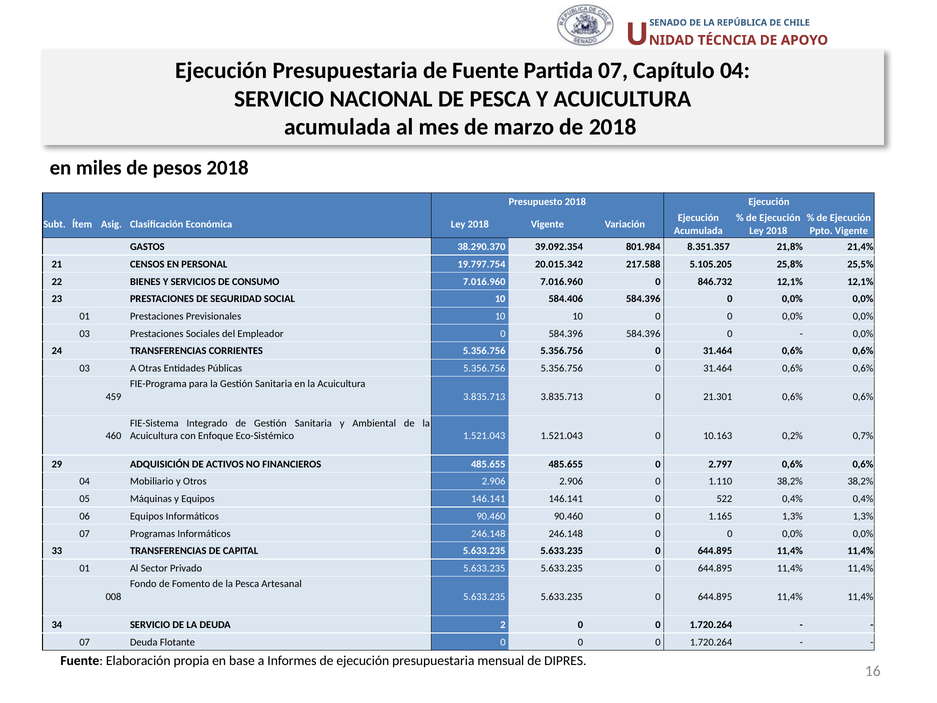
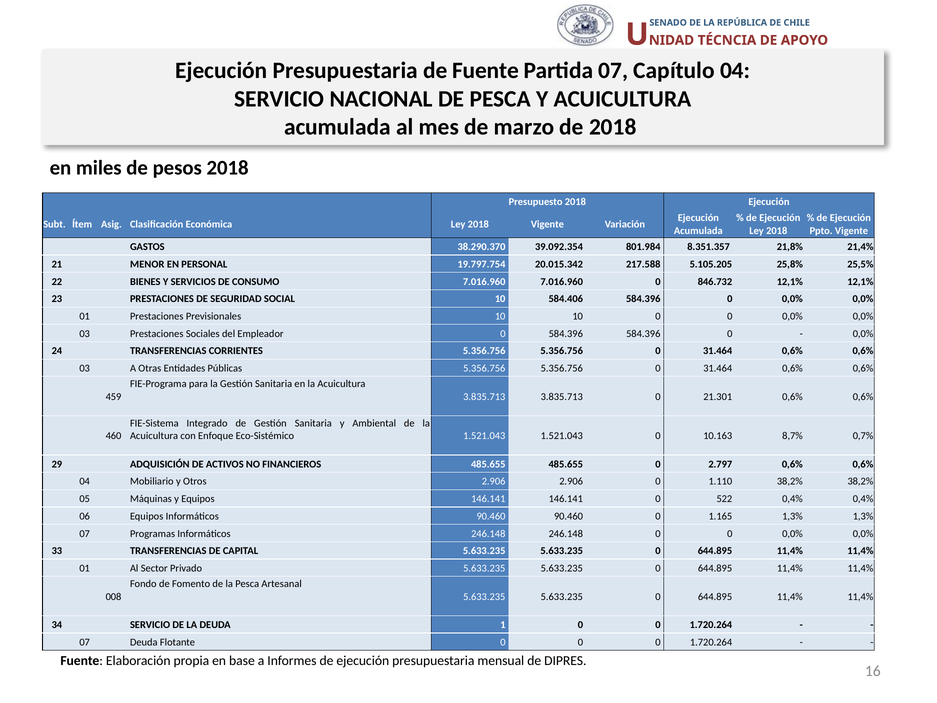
CENSOS: CENSOS -> MENOR (147, 264)
0,2%: 0,2% -> 8,7% (793, 436)
2: 2 -> 1 (503, 625)
